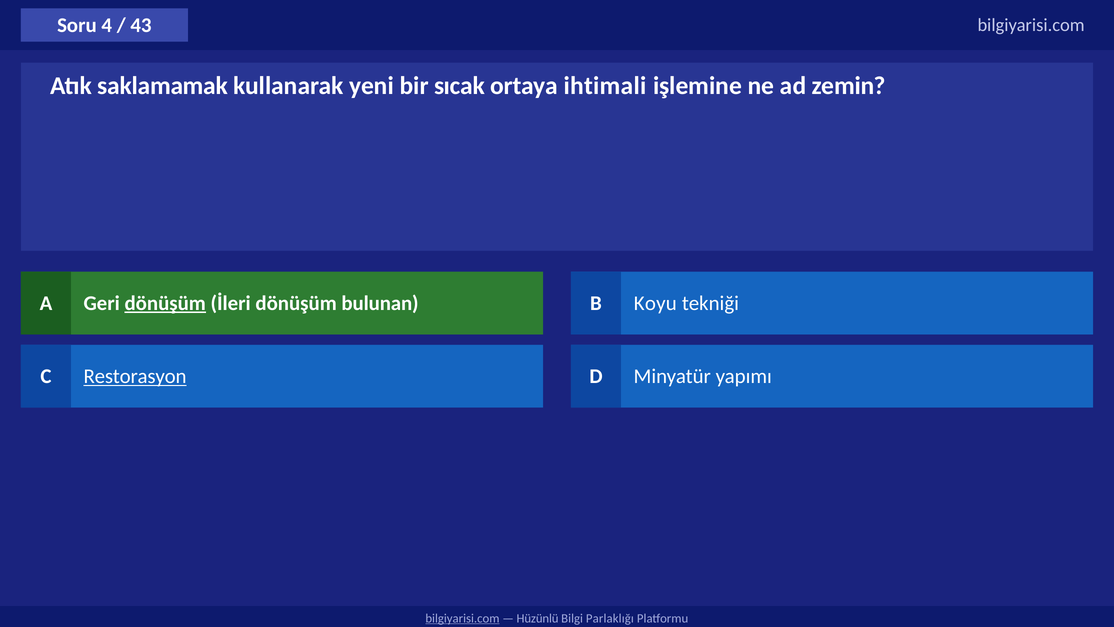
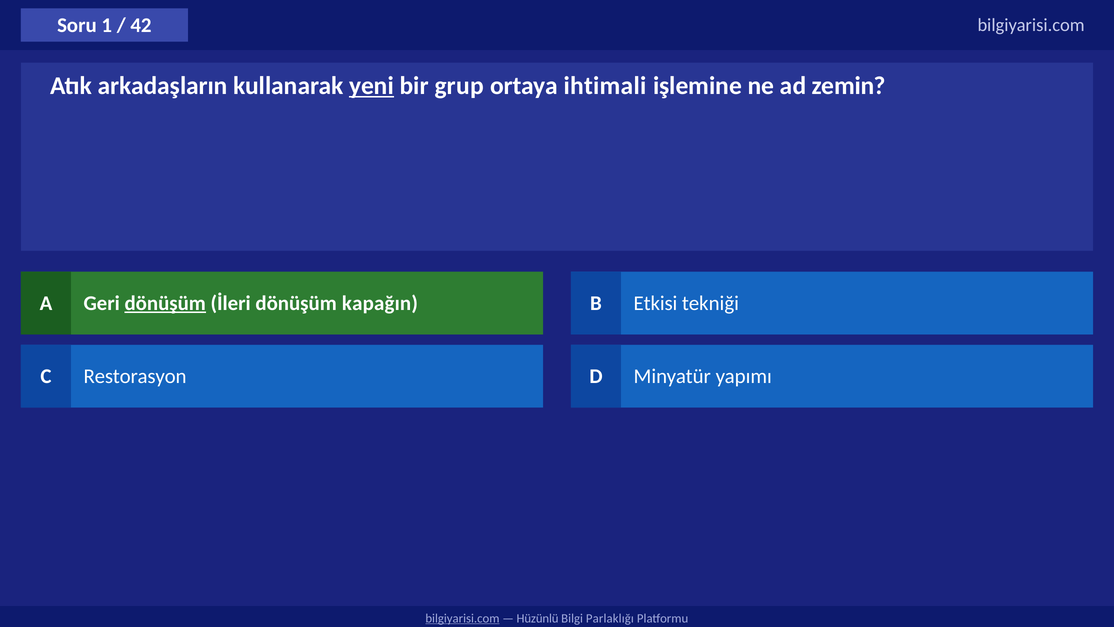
4: 4 -> 1 (107, 25)
43: 43 -> 42 (141, 25)
saklamamak: saklamamak -> arkadaşların (163, 86)
yeni underline: none -> present (372, 86)
sıcak: sıcak -> grup (459, 86)
bulunan: bulunan -> kapağın (380, 303)
Koyu: Koyu -> Etkisi (655, 303)
Restorasyon underline: present -> none (135, 376)
